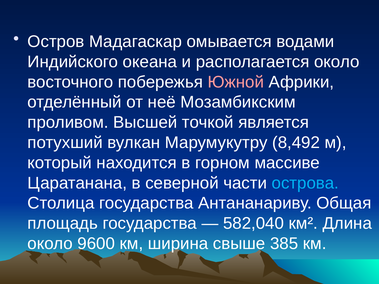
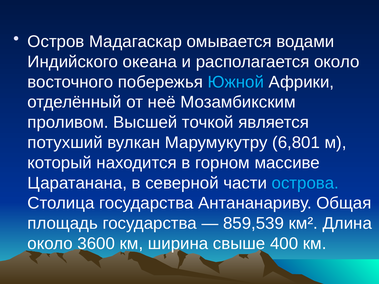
Южной colour: pink -> light blue (236, 82)
8,492: 8,492 -> 6,801 (296, 143)
582,040: 582,040 -> 859,539 (253, 224)
9600: 9600 -> 3600 (96, 244)
385: 385 -> 400 (284, 244)
